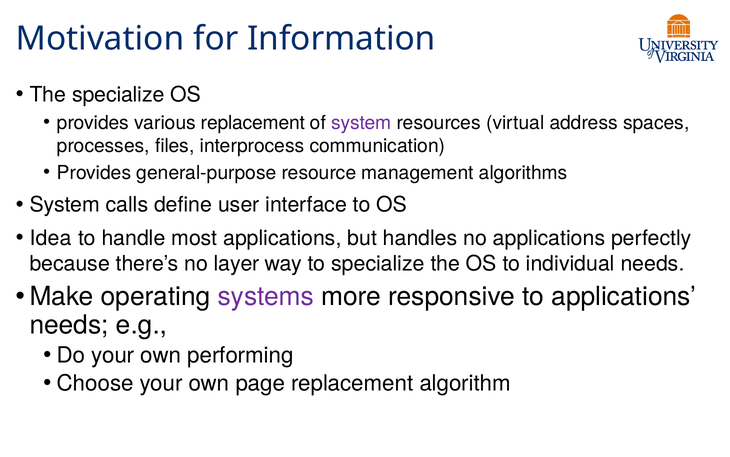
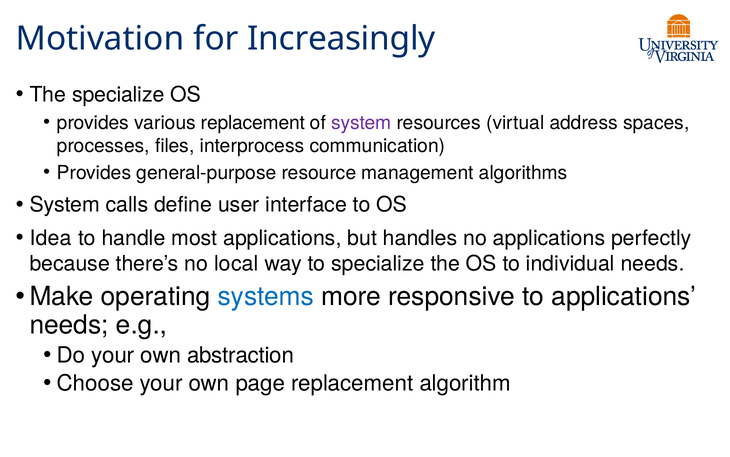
Information: Information -> Increasingly (341, 38)
layer: layer -> local (236, 263)
systems colour: purple -> blue (266, 296)
performing: performing -> abstraction (241, 355)
